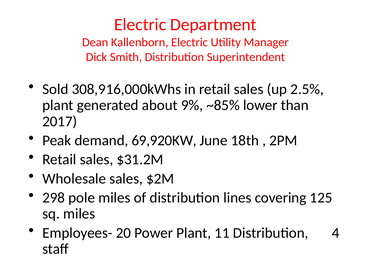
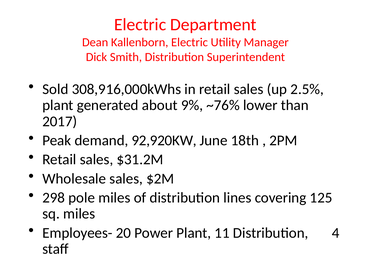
~85%: ~85% -> ~76% (223, 105)
69,920KW: 69,920KW -> 92,920KW (164, 141)
